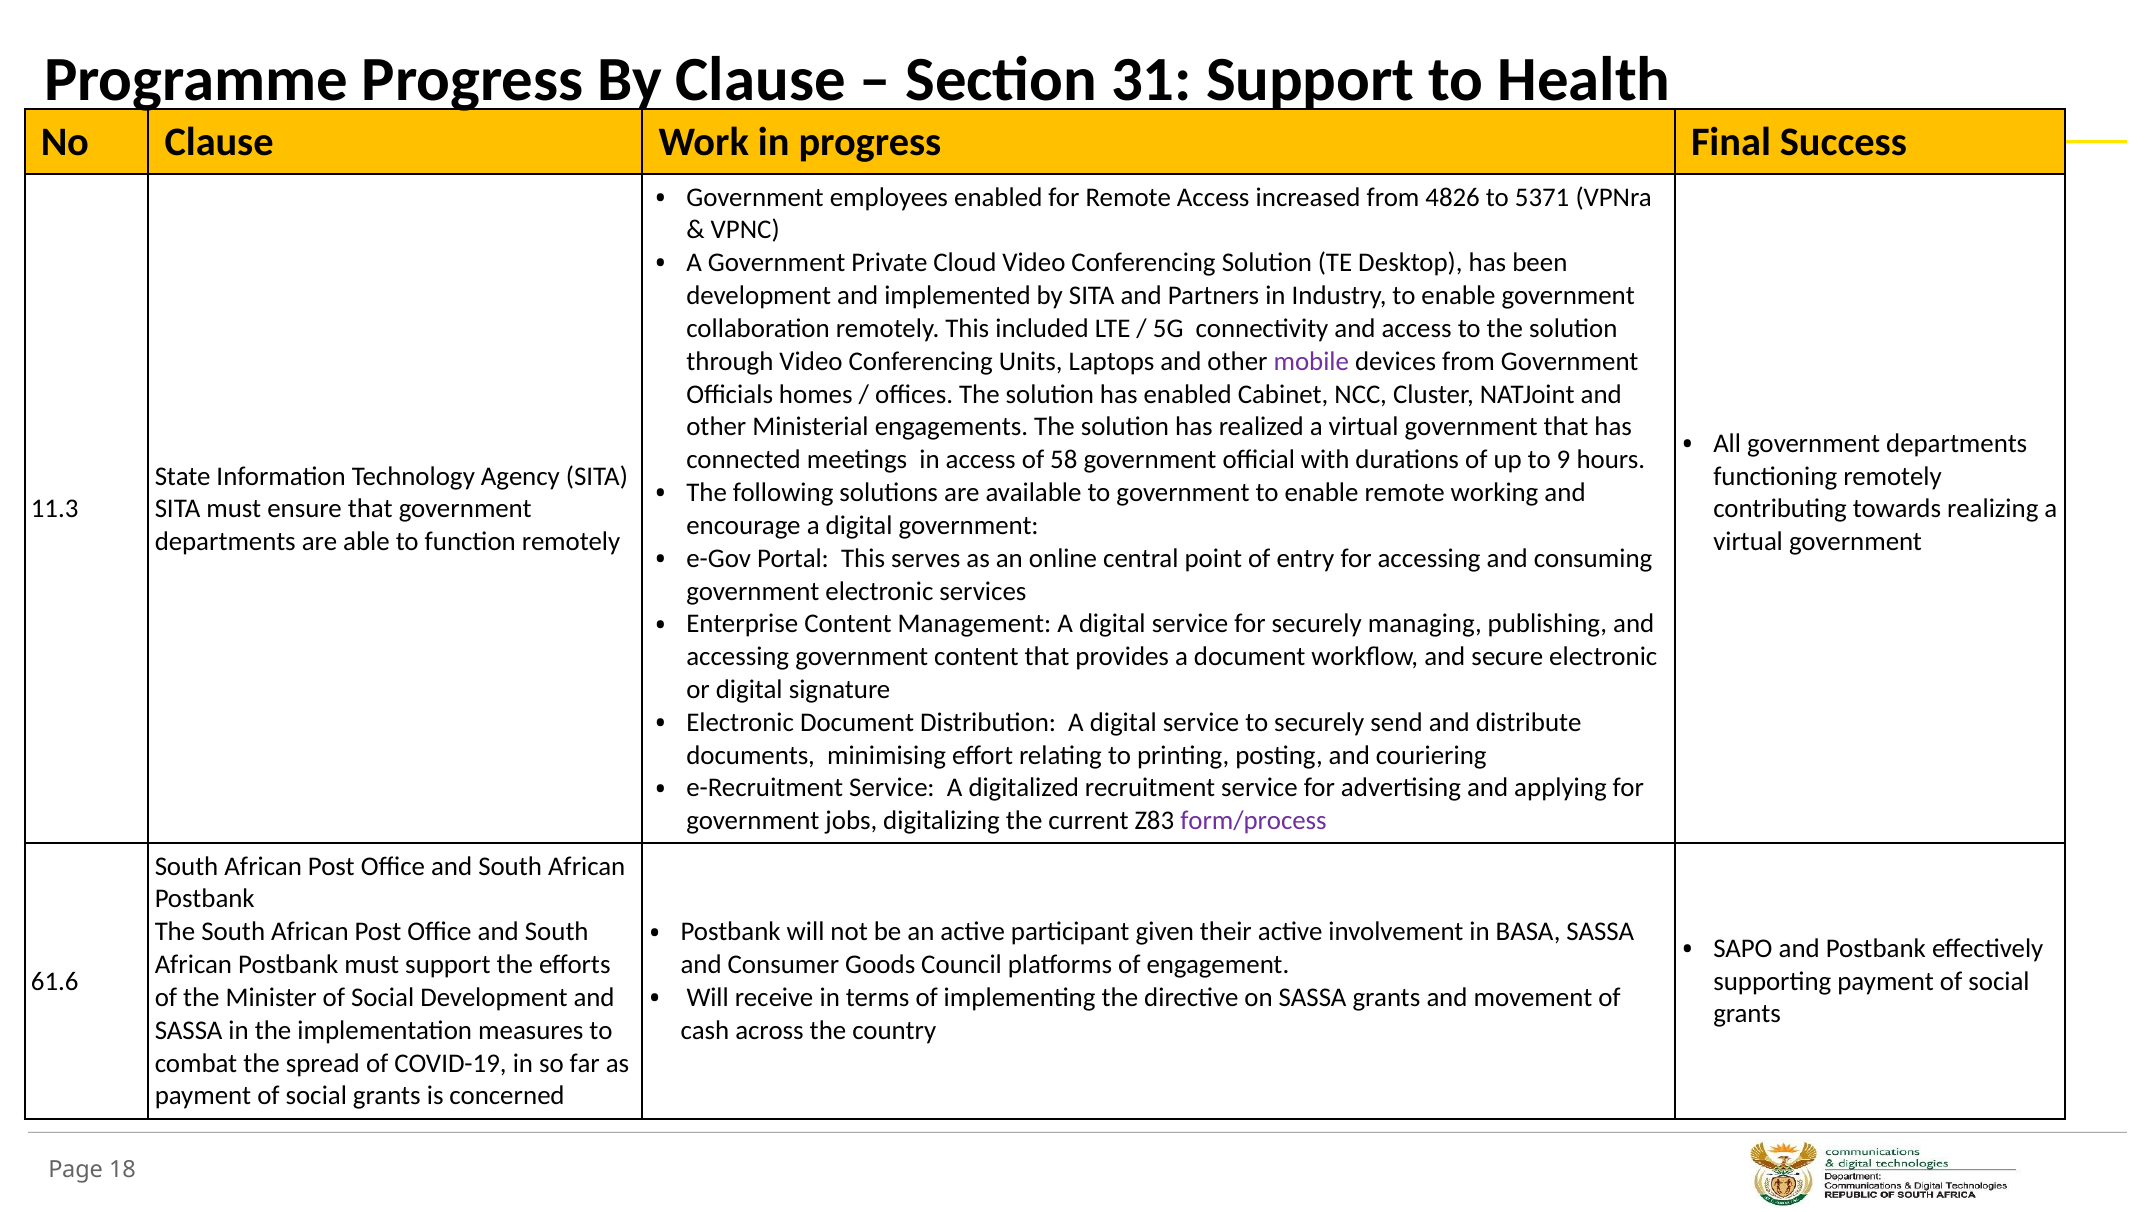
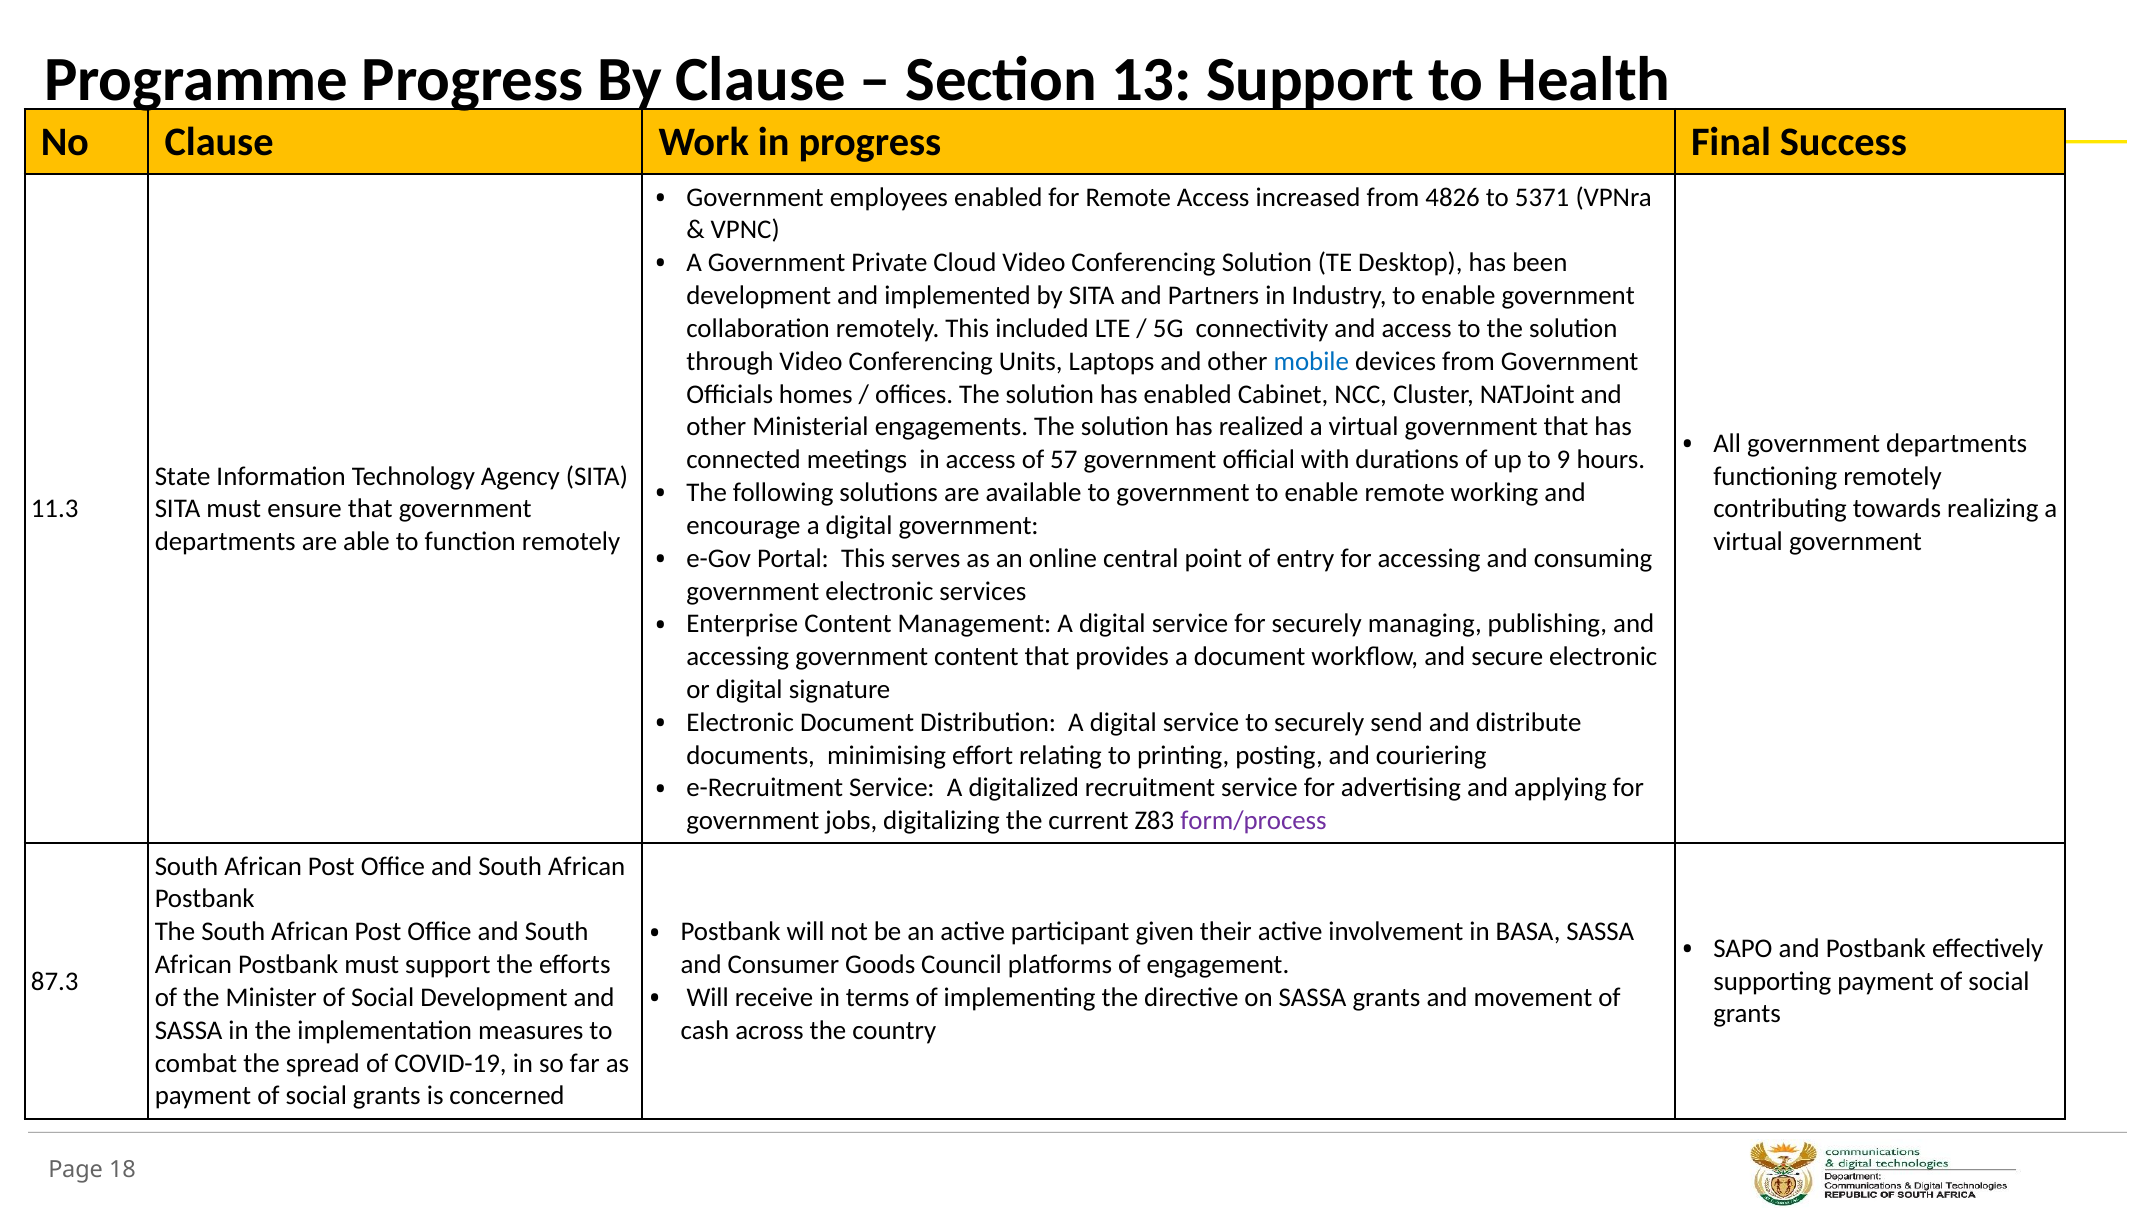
31: 31 -> 13 (1151, 80)
mobile colour: purple -> blue (1311, 361)
58: 58 -> 57 (1064, 460)
61.6: 61.6 -> 87.3 (55, 981)
